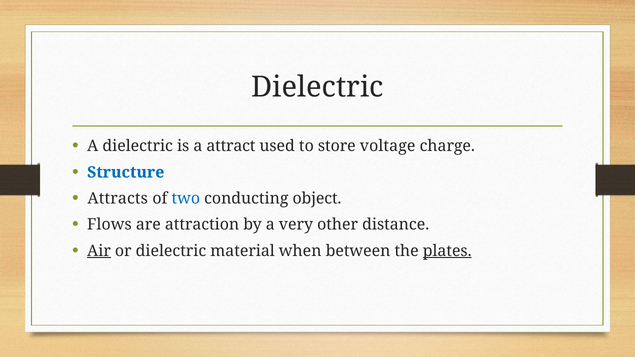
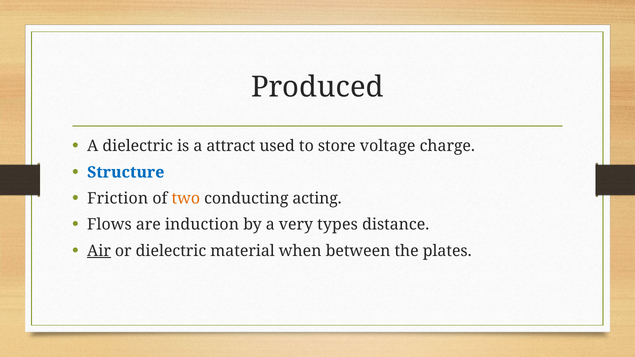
Dielectric: Dielectric -> Produced (317, 87)
Attracts: Attracts -> Friction (118, 199)
two colour: blue -> orange (186, 199)
object: object -> acting (317, 199)
attraction: attraction -> induction (202, 225)
other: other -> types (338, 225)
plates underline: present -> none (447, 251)
